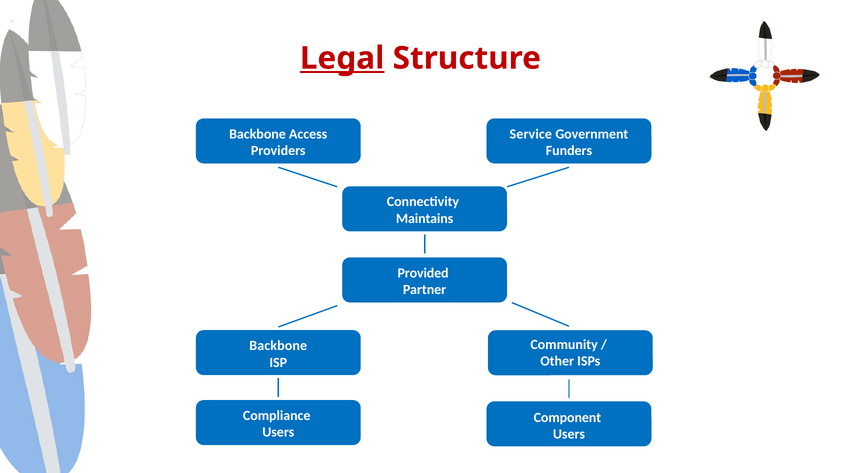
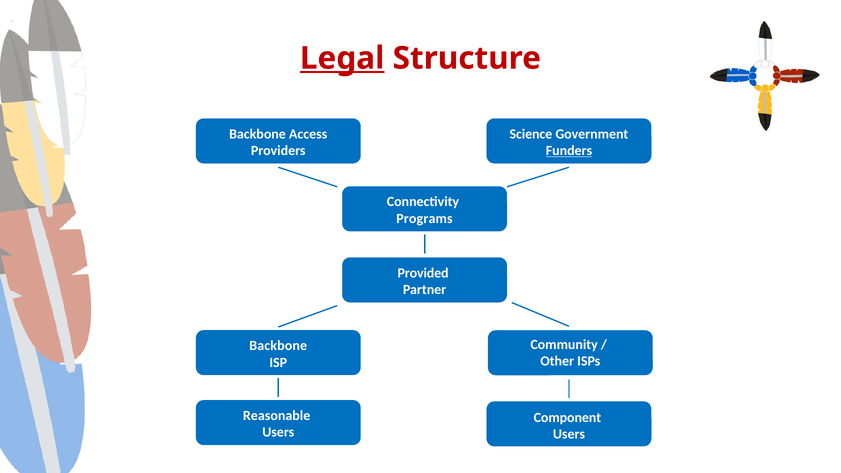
Service: Service -> Science (531, 134)
Funders underline: none -> present (569, 151)
Maintains: Maintains -> Programs (424, 219)
Compliance: Compliance -> Reasonable (277, 416)
